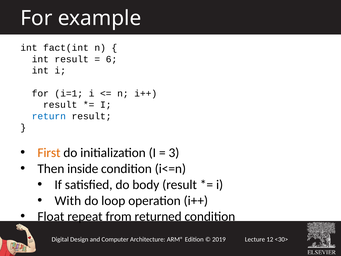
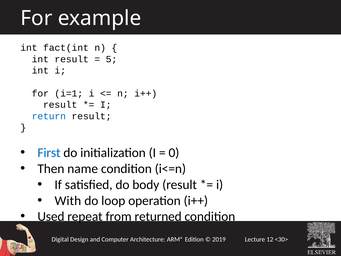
6: 6 -> 5 (112, 59)
First colour: orange -> blue (49, 153)
3: 3 -> 0 (174, 153)
inside: inside -> name (83, 169)
Float: Float -> Used (51, 216)
